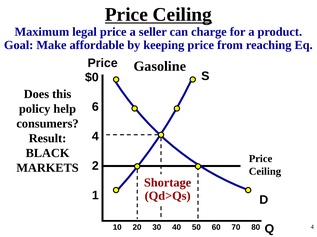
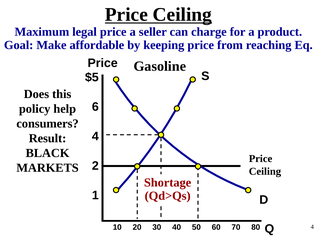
$0: $0 -> $5 (92, 78)
